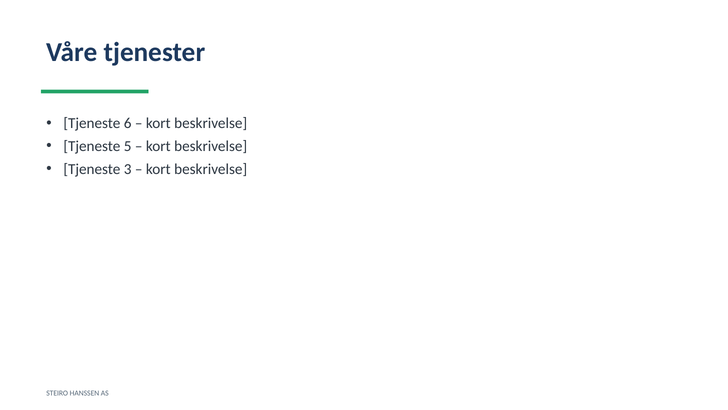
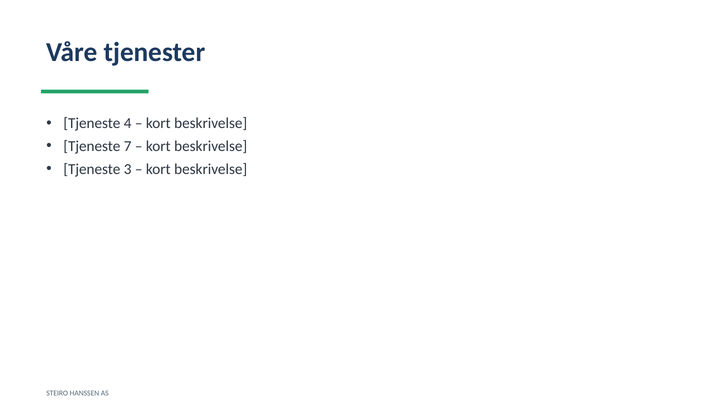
6: 6 -> 4 (128, 123)
5: 5 -> 7 (128, 146)
